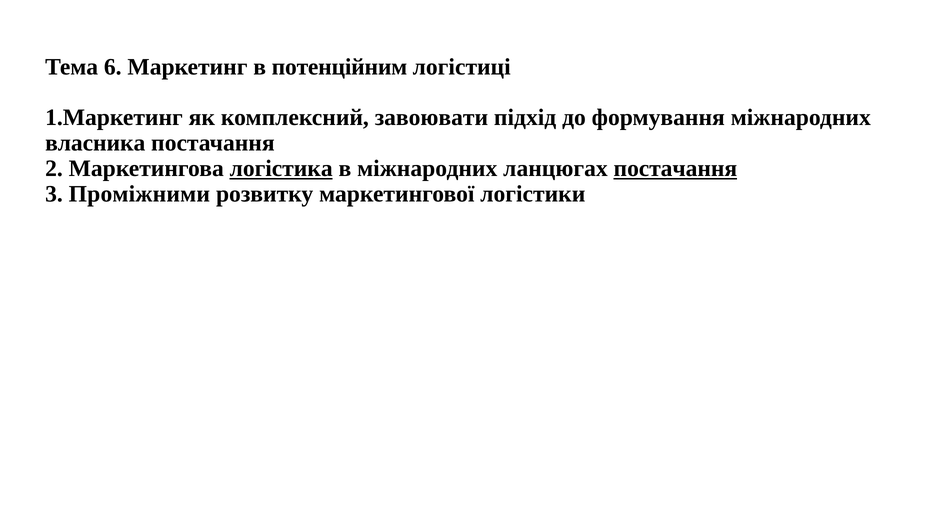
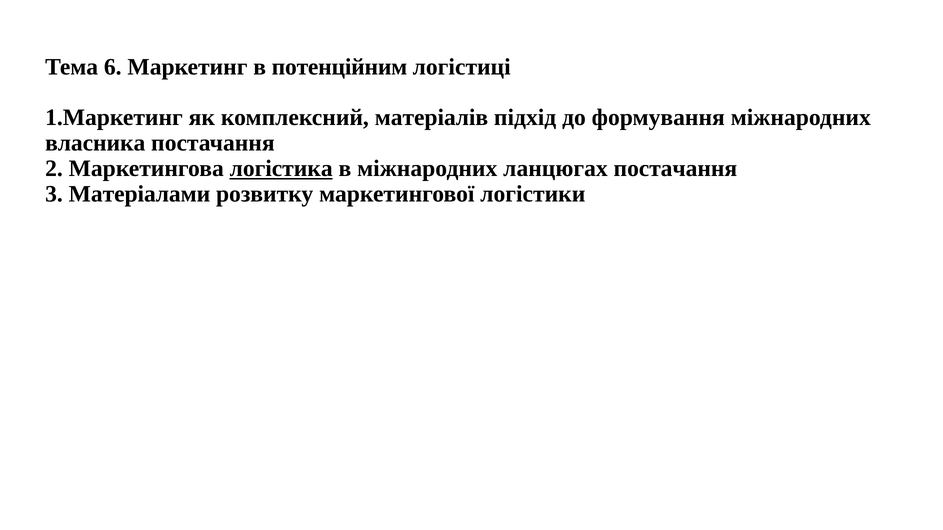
завоювати: завоювати -> матеріалів (431, 118)
постачання underline: present -> none (675, 169)
Проміжними: Проміжними -> Матеріалами (139, 194)
